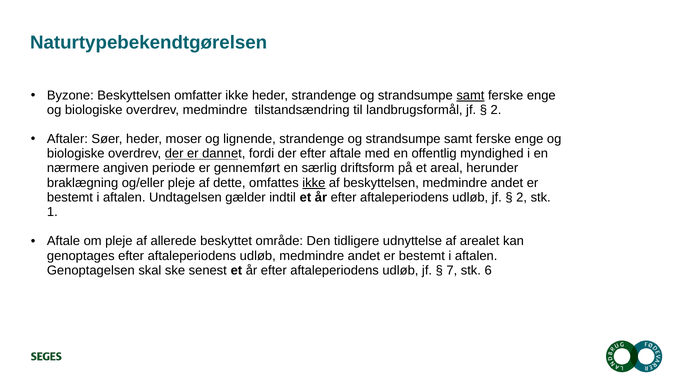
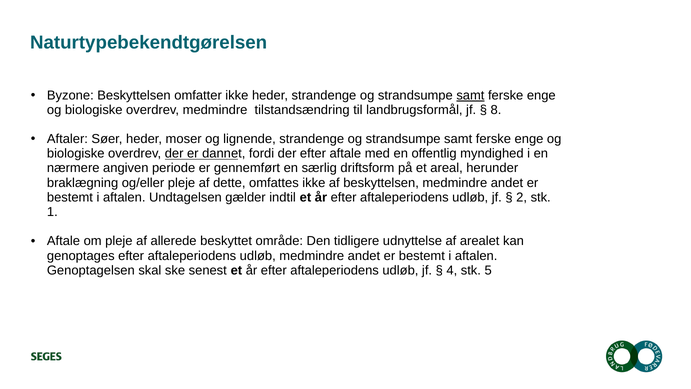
2: 2 -> 8 (496, 110)
ikke underline: present -> none (314, 183)
7: 7 -> 4 (452, 270)
6: 6 -> 5 (488, 270)
